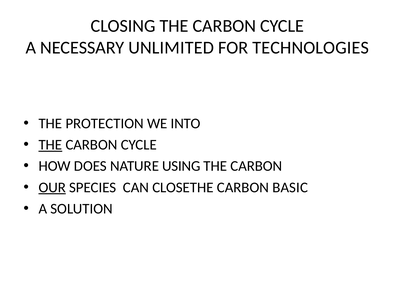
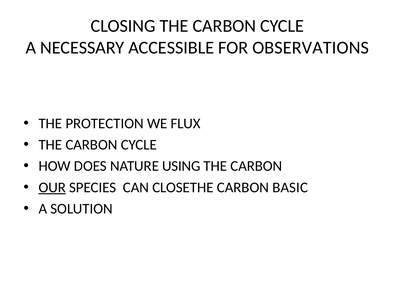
UNLIMITED: UNLIMITED -> ACCESSIBLE (171, 48)
TECHNOLOGIES: TECHNOLOGIES -> OBSERVATIONS (311, 48)
INTO: INTO -> FLUX (186, 124)
THE underline: present -> none (50, 145)
